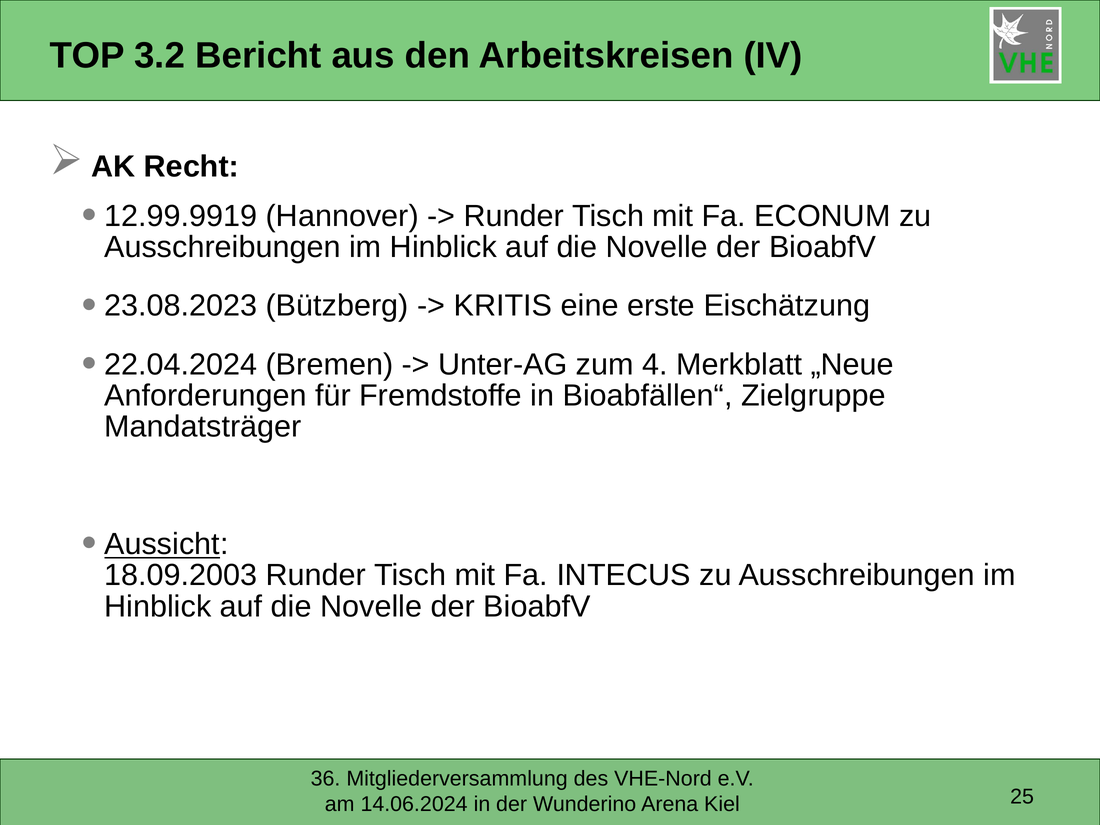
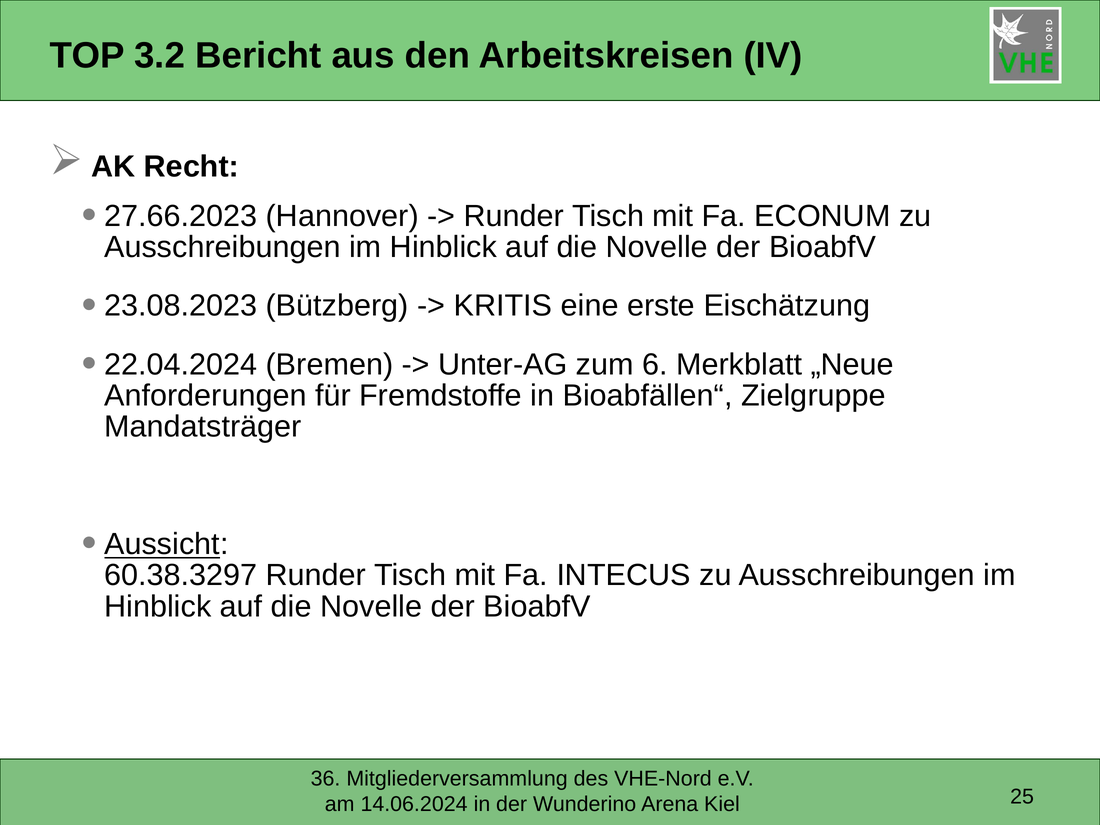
12.99.9919: 12.99.9919 -> 27.66.2023 (181, 216)
4: 4 -> 6 (655, 365)
18.09.2003: 18.09.2003 -> 60.38.3297 (181, 575)
